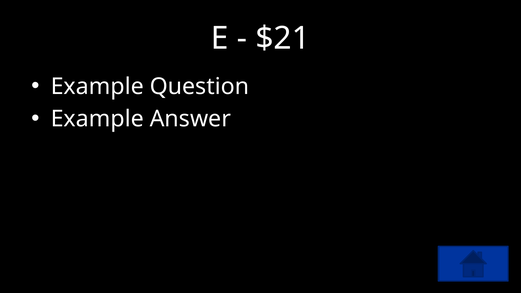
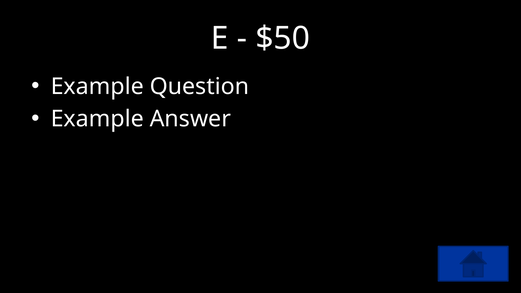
$21: $21 -> $50 (283, 38)
